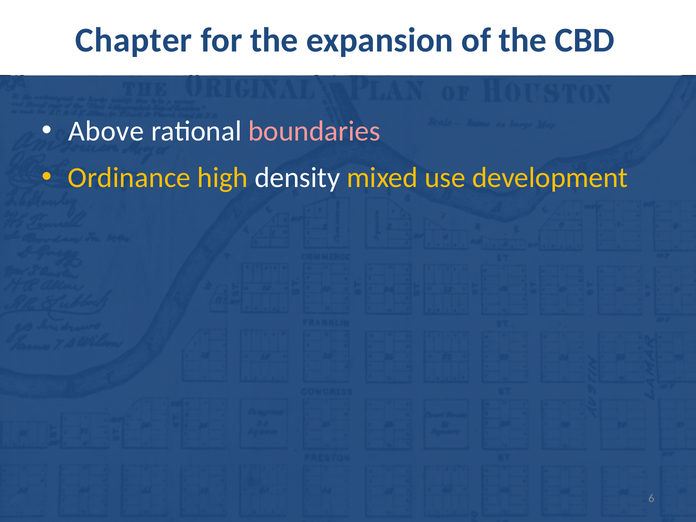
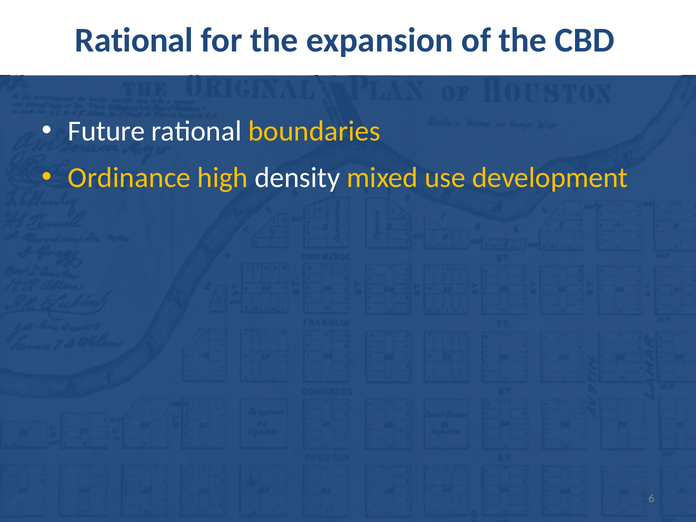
Chapter: Chapter -> Rational (134, 40)
Above: Above -> Future (106, 131)
boundaries colour: pink -> yellow (314, 131)
